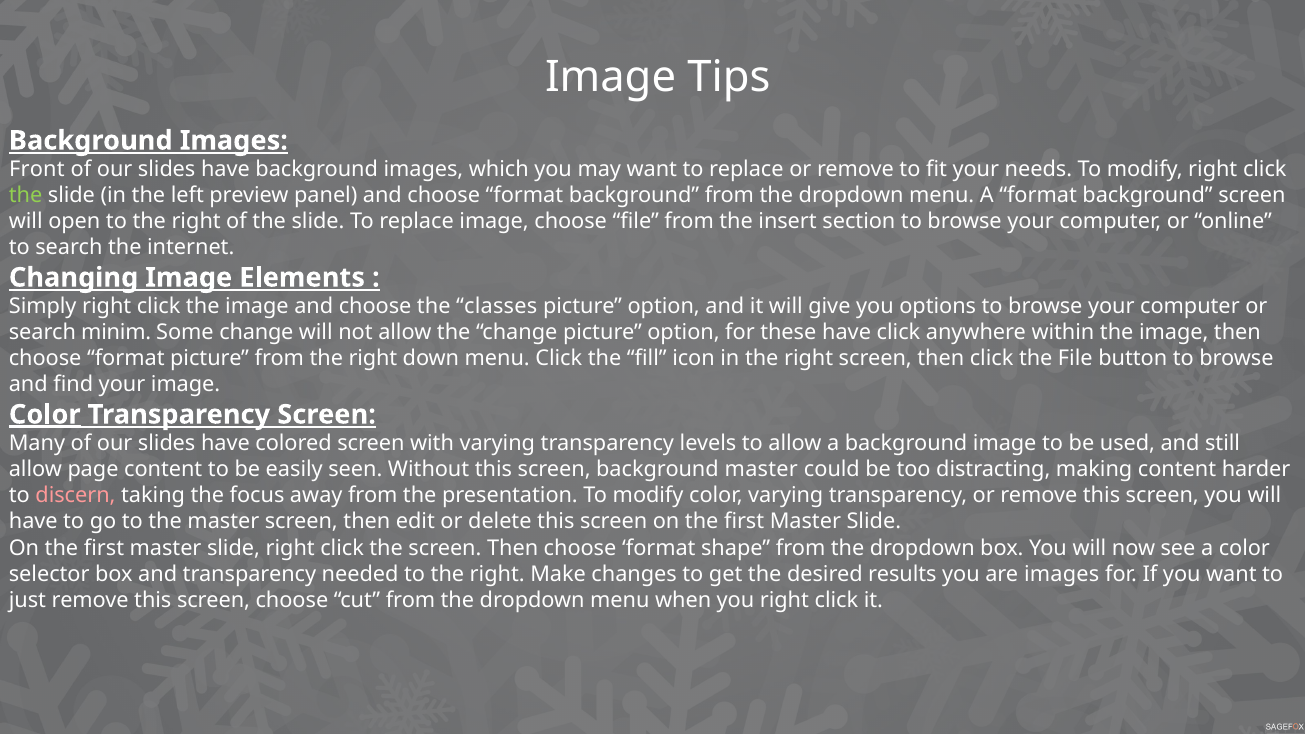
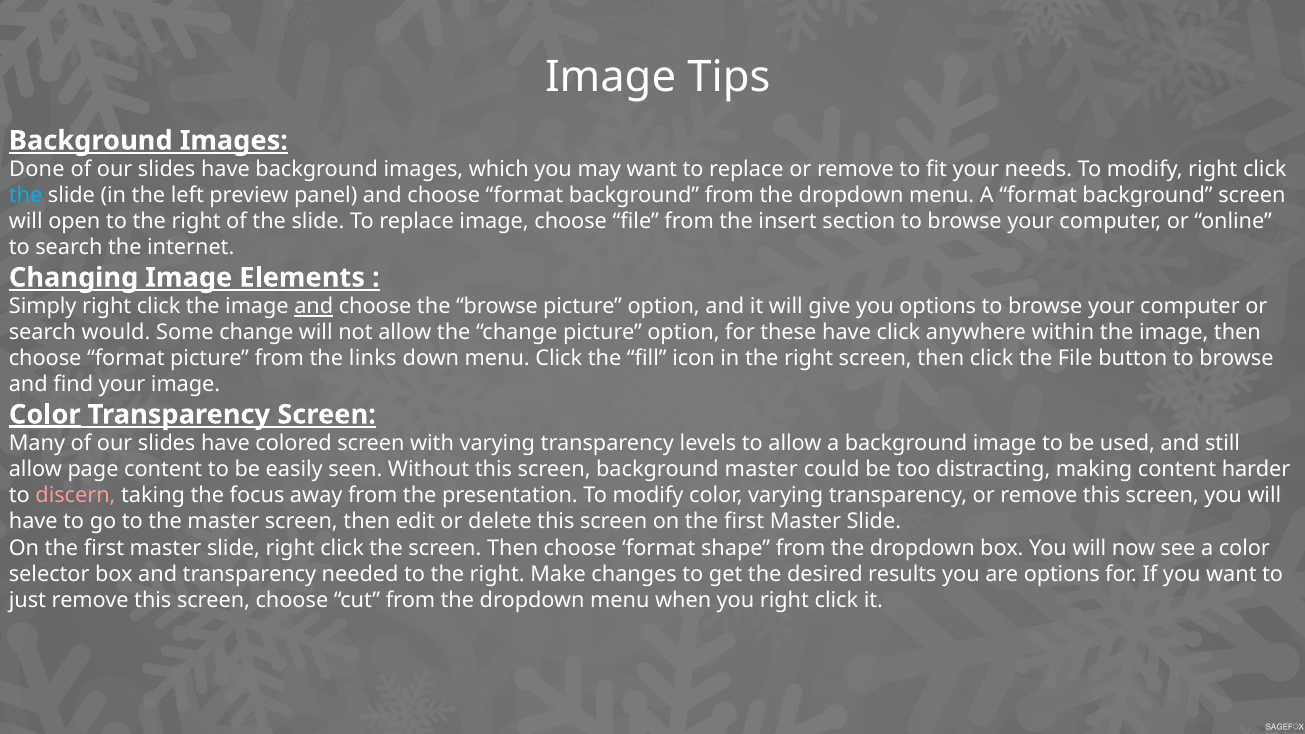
Front: Front -> Done (37, 170)
the colour: light green -> light blue (26, 196)
and underline: none -> present (314, 307)
the classes: classes -> browse (497, 307)
minim: minim -> would (116, 333)
from the right: right -> links (373, 359)
are images: images -> options (1062, 574)
